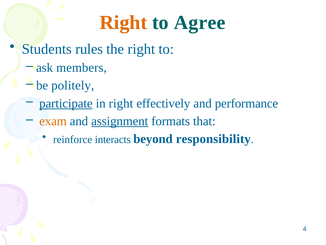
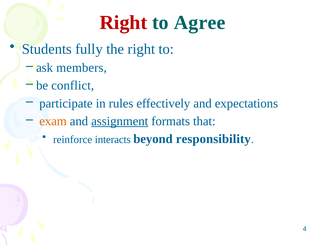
Right colour: orange -> red (123, 22)
rules: rules -> fully (89, 49)
politely: politely -> conflict (73, 85)
participate underline: present -> none (66, 103)
in right: right -> rules (121, 103)
performance: performance -> expectations (246, 103)
